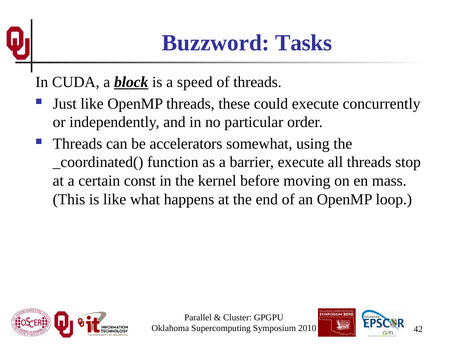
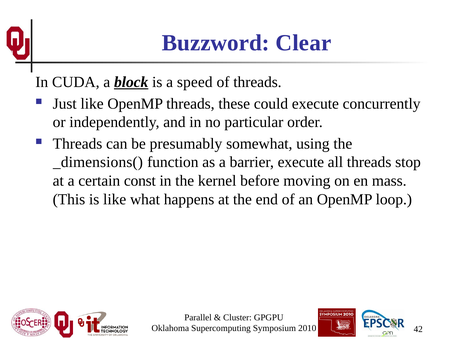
Tasks: Tasks -> Clear (303, 43)
accelerators: accelerators -> presumably (186, 144)
_coordinated(: _coordinated( -> _dimensions( (98, 162)
